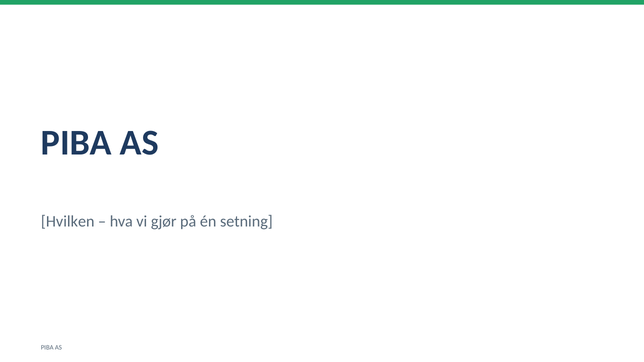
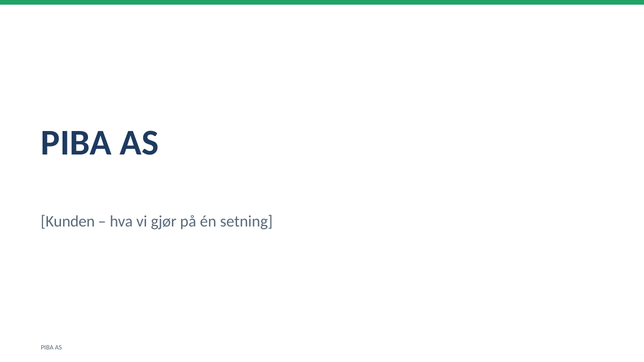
Hvilken: Hvilken -> Kunden (68, 222)
